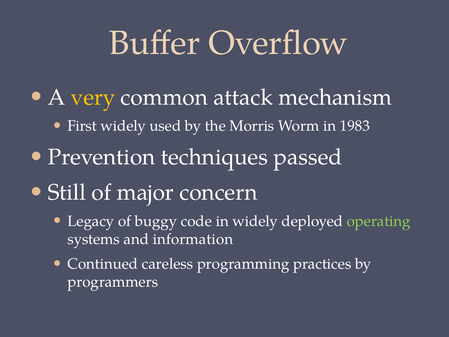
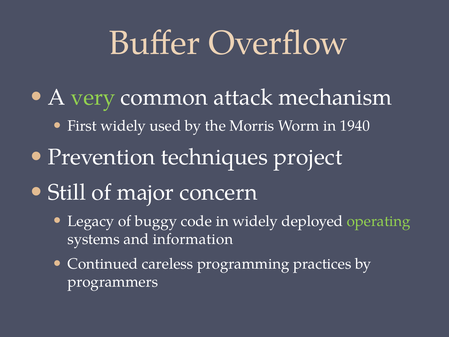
very colour: yellow -> light green (93, 97)
1983: 1983 -> 1940 (355, 126)
passed: passed -> project (308, 157)
